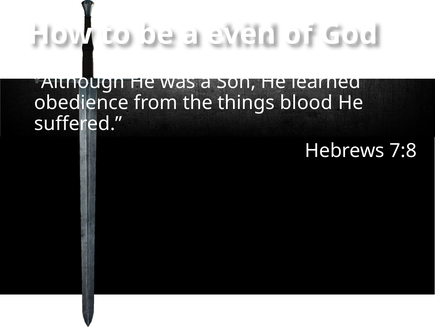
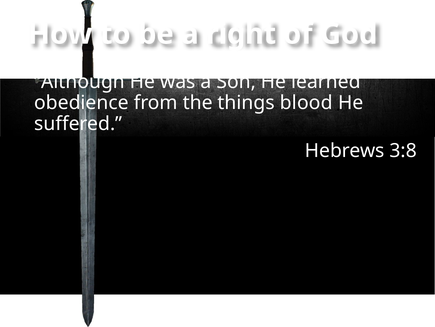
even: even -> right (241, 34)
7:8: 7:8 -> 3:8 (403, 150)
